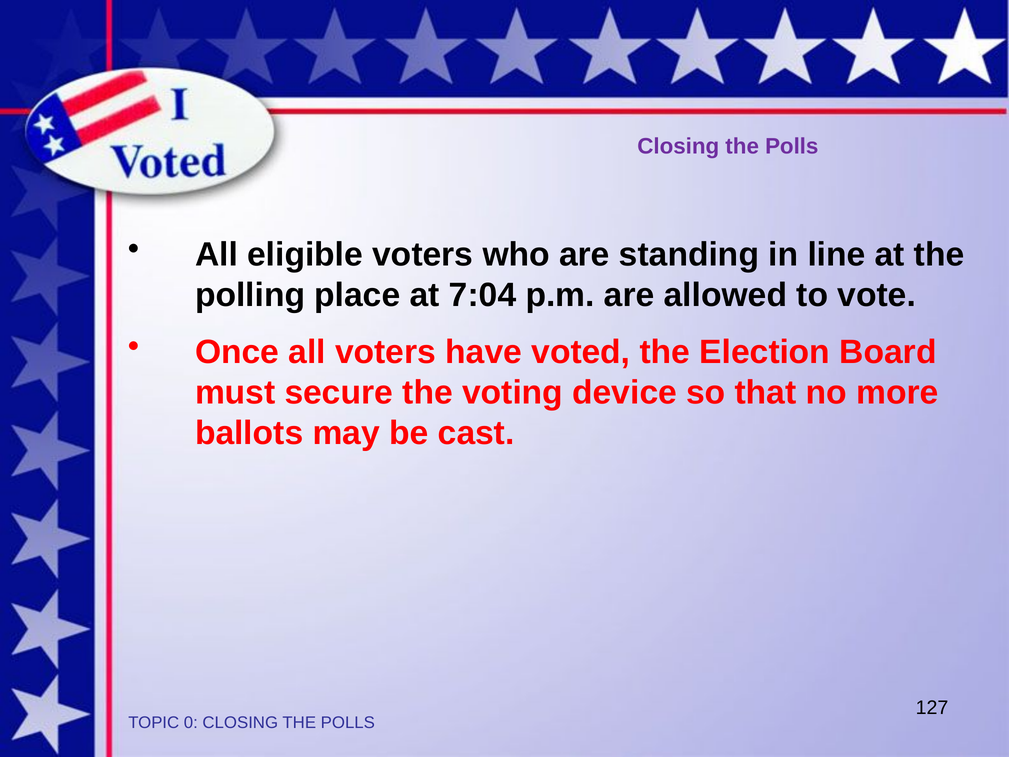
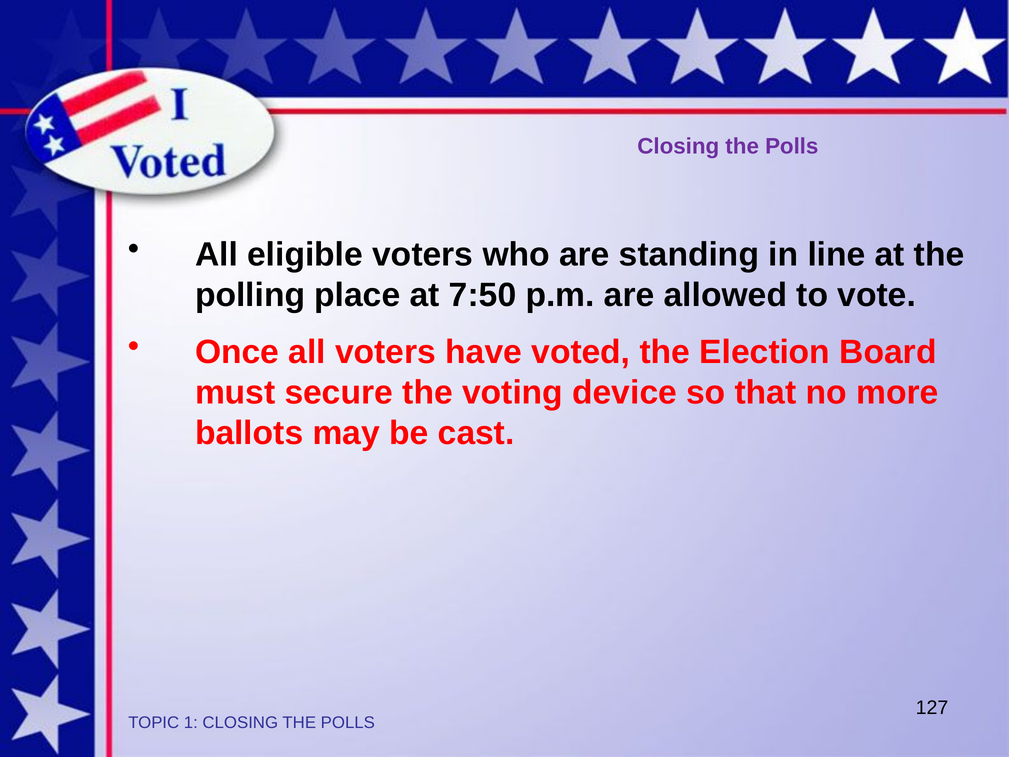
7:04: 7:04 -> 7:50 (483, 295)
0: 0 -> 1 (191, 722)
